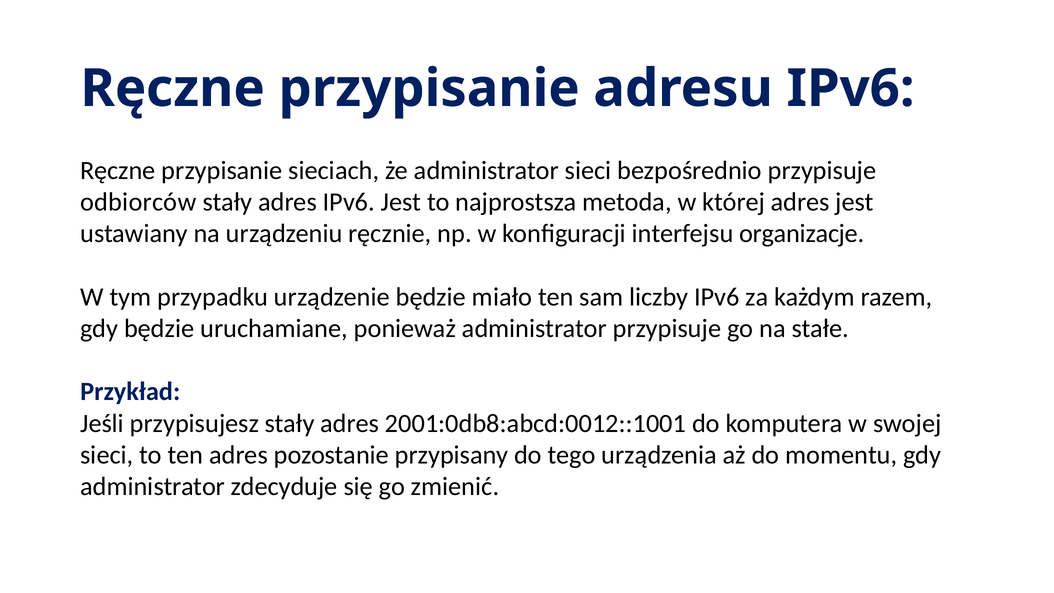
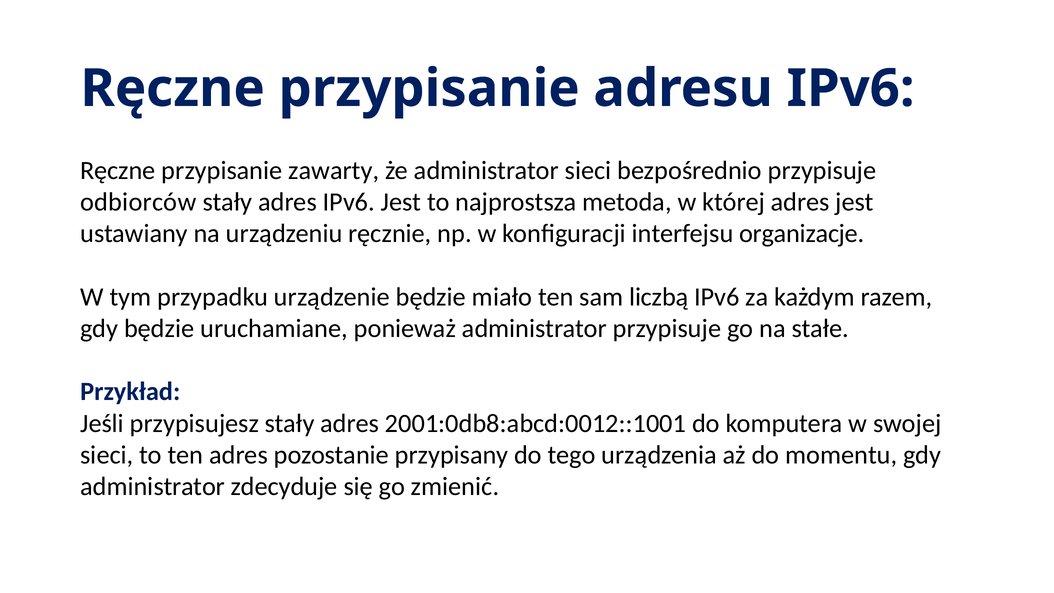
sieciach: sieciach -> zawarty (334, 170)
liczby: liczby -> liczbą (659, 297)
